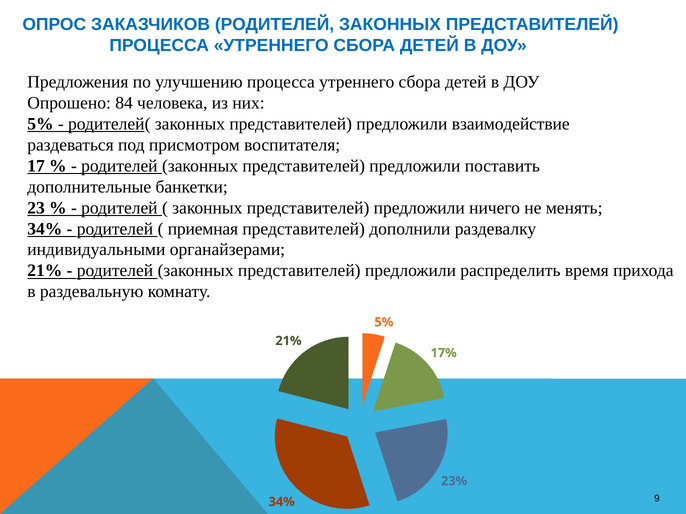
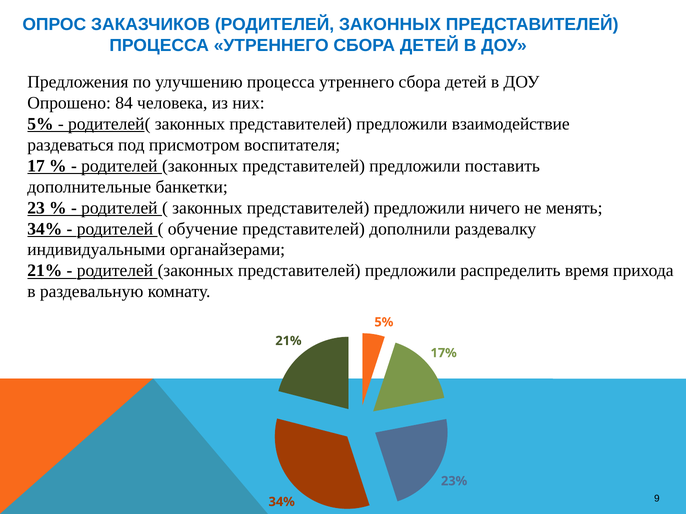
приемная: приемная -> обучение (203, 229)
